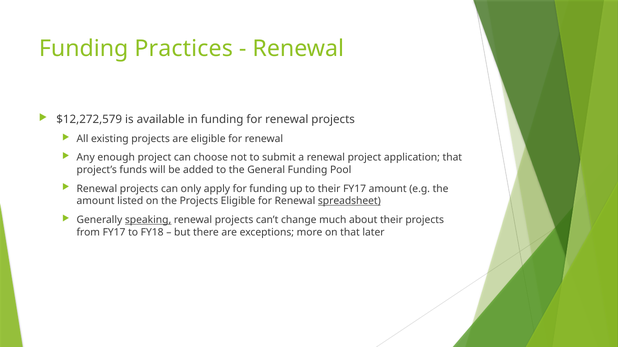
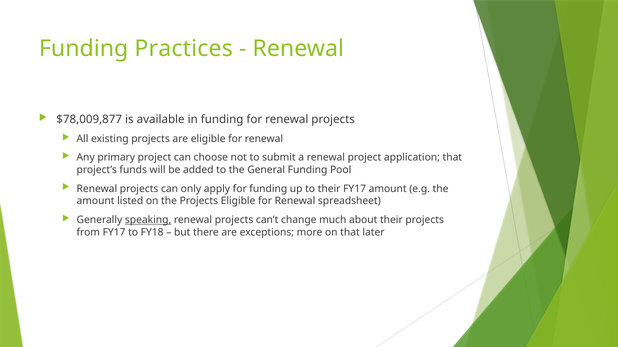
$12,272,579: $12,272,579 -> $78,009,877 (89, 120)
enough: enough -> primary (116, 158)
spreadsheet underline: present -> none (349, 201)
